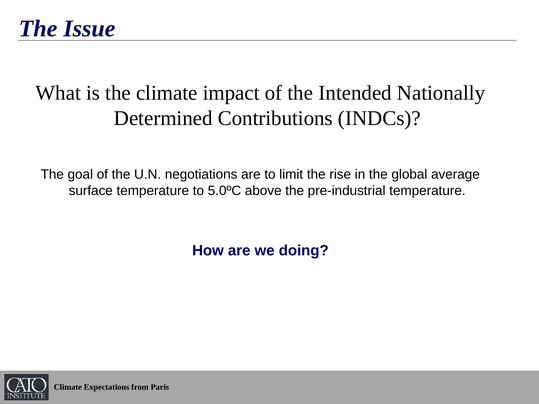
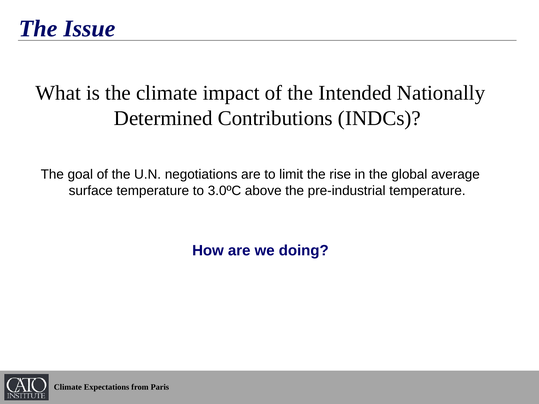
5.0ºC: 5.0ºC -> 3.0ºC (224, 191)
